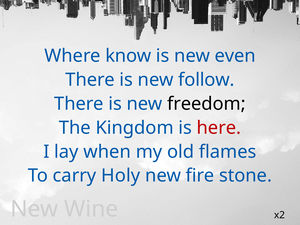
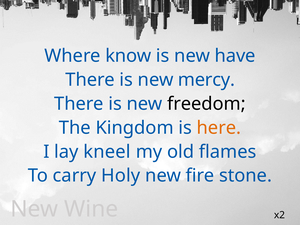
even: even -> have (235, 56)
follow: follow -> mercy (206, 80)
here colour: red -> orange (219, 128)
when: when -> kneel (107, 152)
